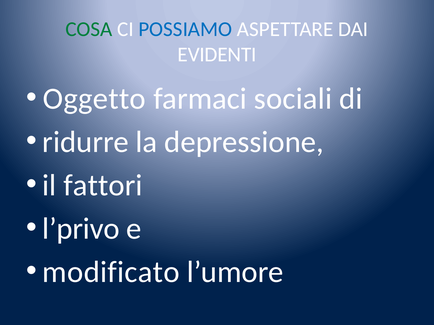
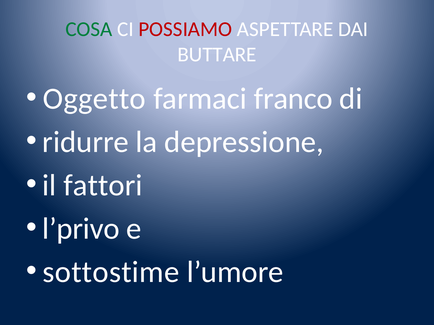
POSSIAMO colour: blue -> red (185, 29)
EVIDENTI: EVIDENTI -> BUTTARE (217, 55)
sociali: sociali -> franco (293, 99)
modificato: modificato -> sottostime (111, 272)
